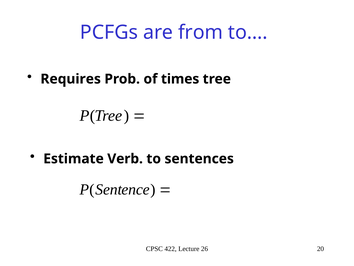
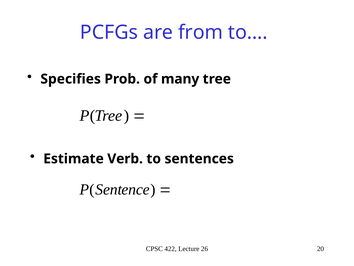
Requires: Requires -> Specifies (71, 79)
times: times -> many (180, 79)
